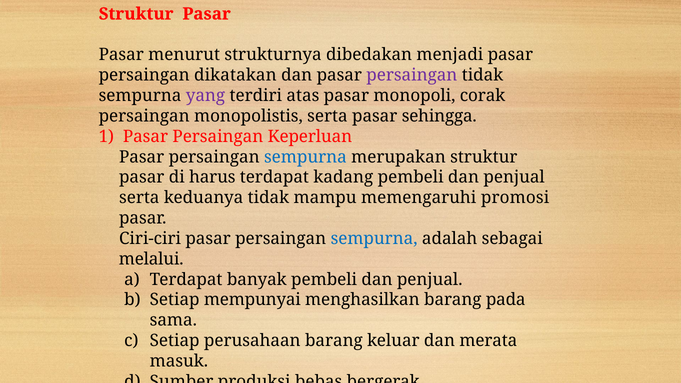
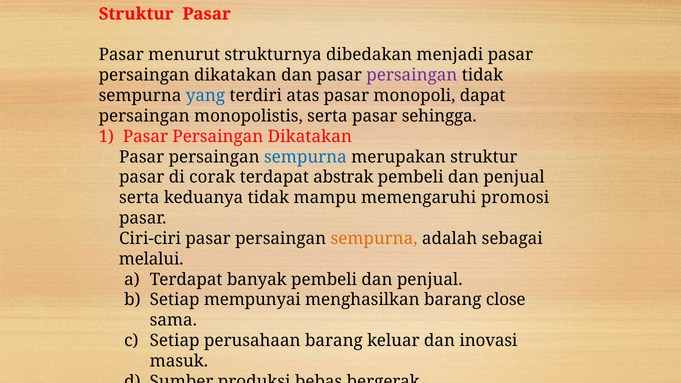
yang colour: purple -> blue (205, 96)
corak: corak -> dapat (483, 96)
1 Pasar Persaingan Keperluan: Keperluan -> Dikatakan (310, 136)
harus: harus -> corak (212, 177)
kadang: kadang -> abstrak (343, 177)
sempurna colour: blue -> orange (374, 239)
pada: pada -> close (506, 300)
merata: merata -> inovasi (488, 341)
